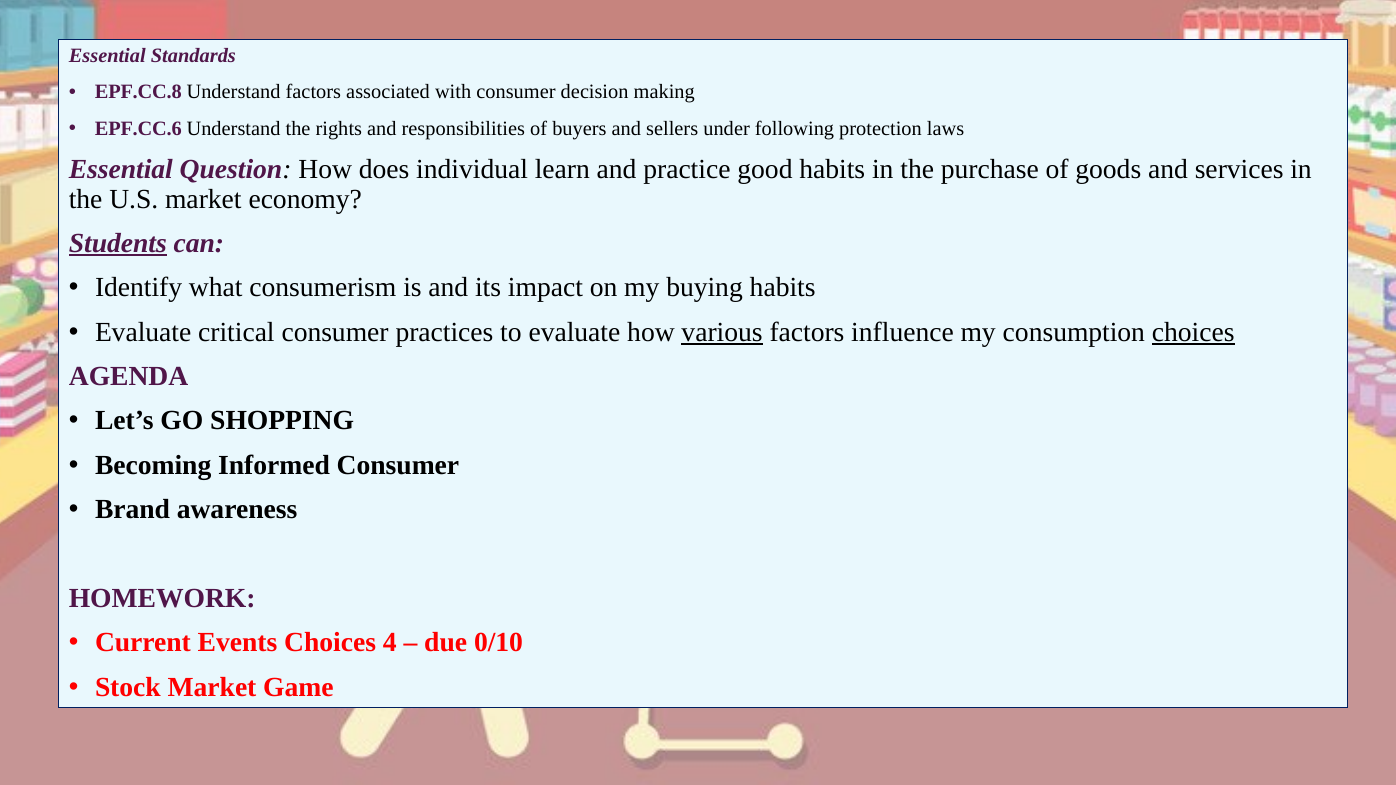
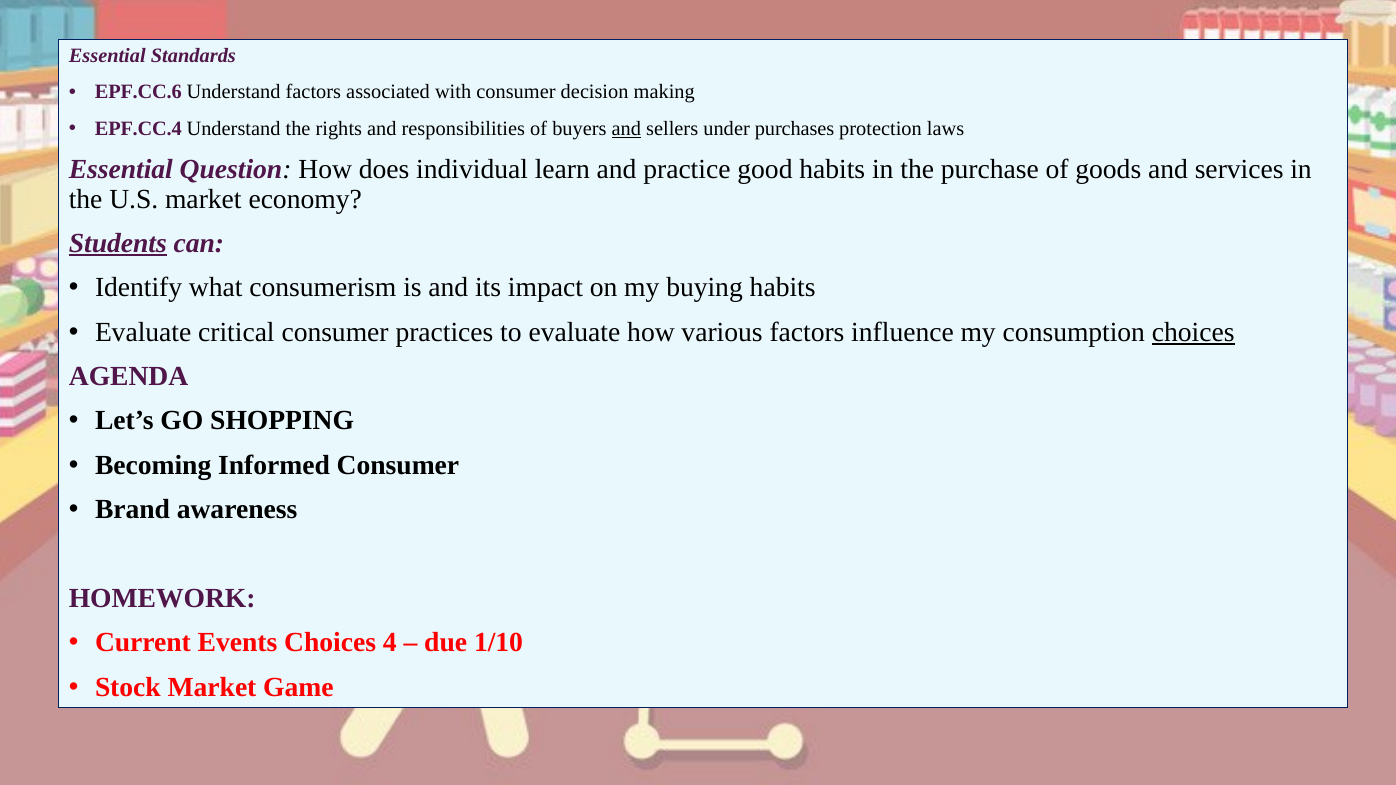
EPF.CC.8: EPF.CC.8 -> EPF.CC.6 (138, 92)
EPF.CC.6: EPF.CC.6 -> EPF.CC.4 (138, 129)
and underline: none -> present (626, 129)
following: following -> purchases (795, 129)
various underline: present -> none (722, 332)
0/10: 0/10 -> 1/10 (499, 643)
